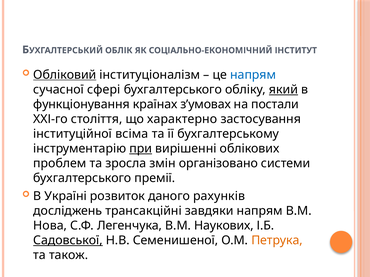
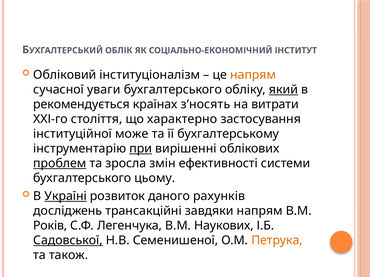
Обліковий underline: present -> none (65, 75)
напрям colour: blue -> orange (253, 75)
сфері: сфері -> уваги (104, 90)
функціонування: функціонування -> рекомендується (81, 104)
з’умовах: з’умовах -> з’носять (205, 104)
постали: постали -> витрати (275, 104)
всіма: всіма -> може (132, 134)
проблем underline: none -> present (60, 164)
організовано: організовано -> ефективності (218, 164)
премії: премії -> цьому (155, 178)
Україні underline: none -> present (66, 196)
Нова: Нова -> Років (50, 226)
